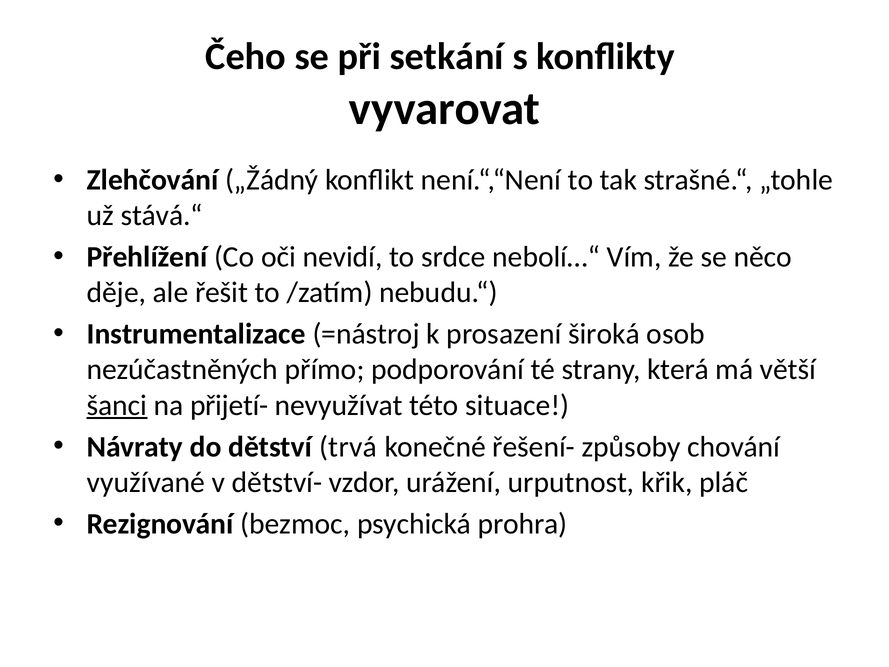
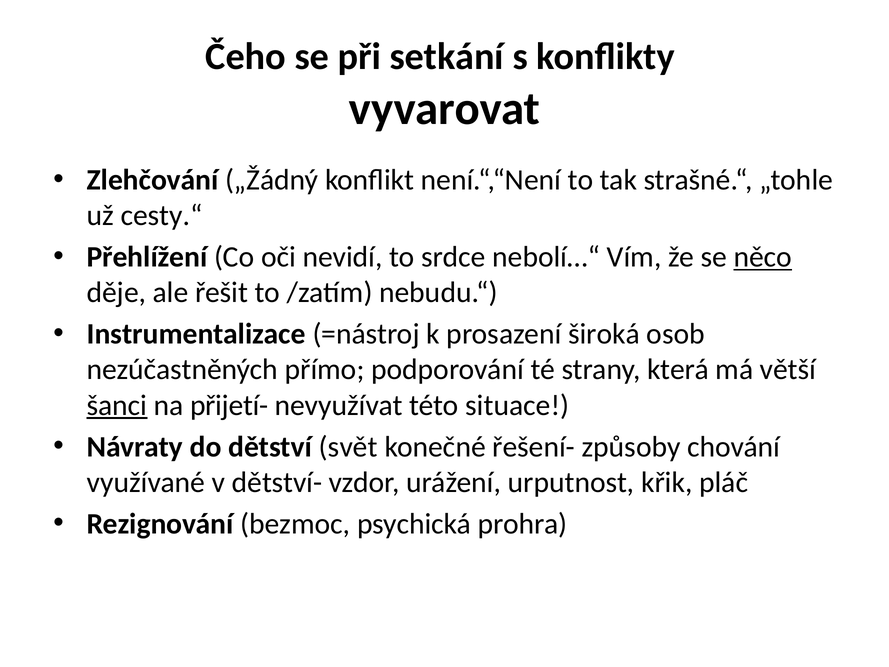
stává.“: stává.“ -> cesty.“ (162, 215)
něco underline: none -> present (763, 257)
trvá: trvá -> svět (348, 447)
